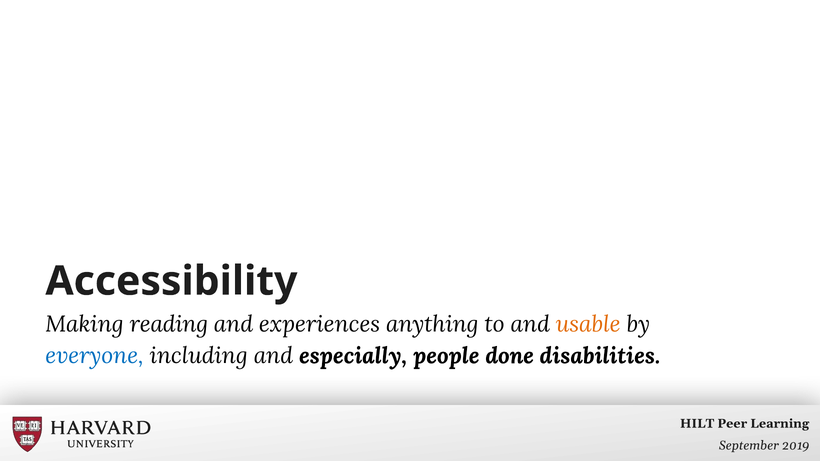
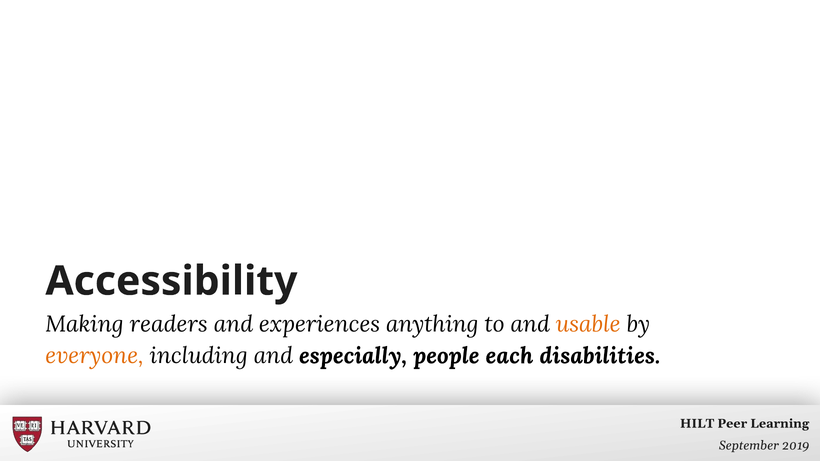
reading: reading -> readers (169, 325)
everyone colour: blue -> orange (94, 356)
done: done -> each (509, 356)
